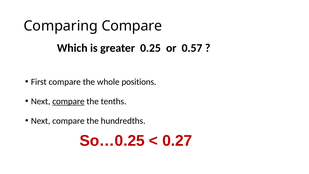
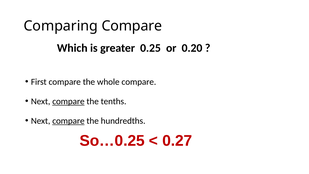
0.57: 0.57 -> 0.20 (192, 48)
whole positions: positions -> compare (139, 82)
compare underline: none -> present (68, 121)
